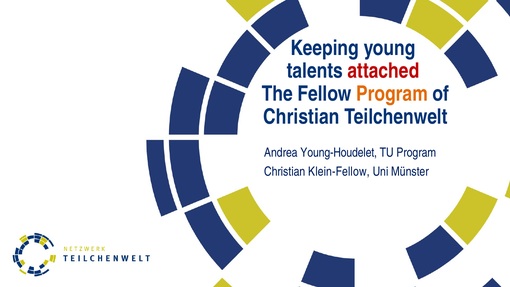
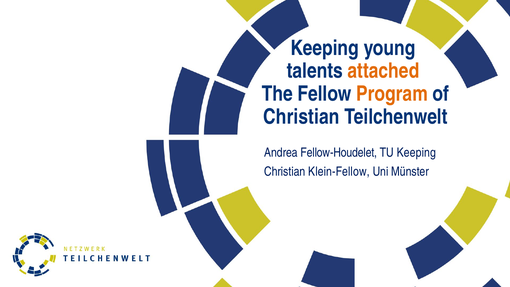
attached colour: red -> orange (383, 71)
Young-Houdelet: Young-Houdelet -> Fellow-Houdelet (339, 152)
TU Program: Program -> Keeping (416, 152)
